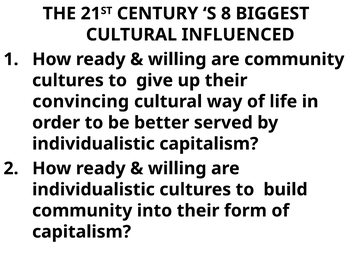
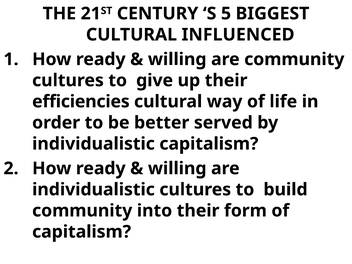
8: 8 -> 5 (226, 14)
convincing: convincing -> efficiencies (81, 102)
